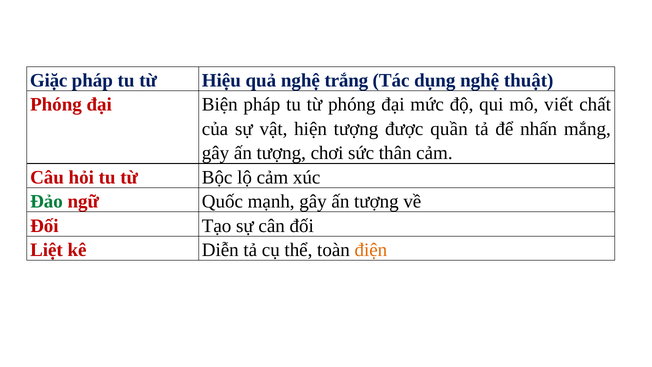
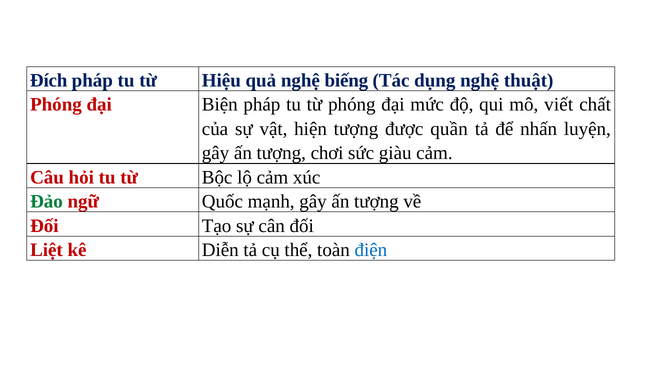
Giặc: Giặc -> Đích (49, 80)
trắng: trắng -> biếng (346, 80)
mắng: mắng -> luyện (587, 129)
thân: thân -> giàu (395, 153)
điện colour: orange -> blue (371, 250)
